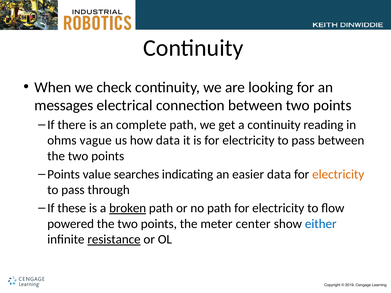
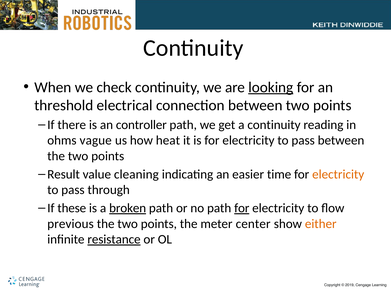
looking underline: none -> present (271, 87)
messages: messages -> threshold (64, 106)
complete: complete -> controller (141, 125)
how data: data -> heat (168, 141)
Points: Points -> Result (64, 174)
searches: searches -> cleaning (136, 174)
easier data: data -> time (279, 174)
for underline: none -> present (242, 208)
powered: powered -> previous (71, 224)
either colour: blue -> orange (321, 224)
